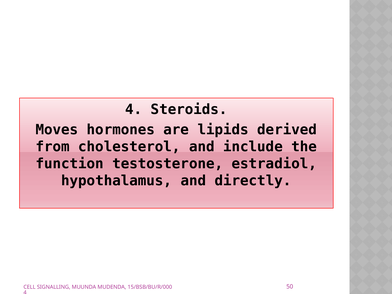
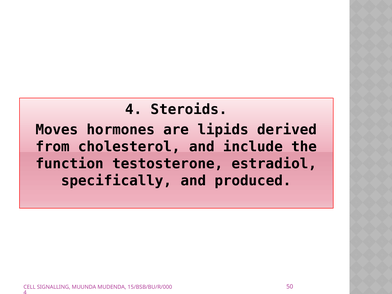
hypothalamus: hypothalamus -> specifically (117, 181)
directly: directly -> produced (253, 181)
